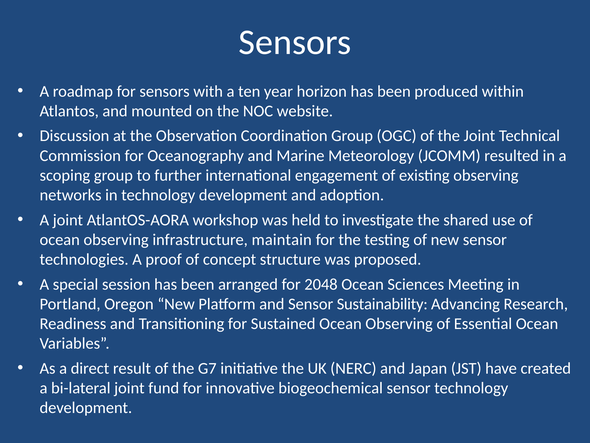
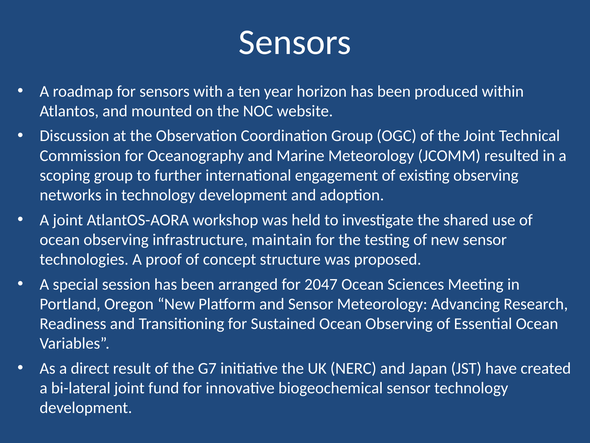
2048: 2048 -> 2047 (321, 284)
Sensor Sustainability: Sustainability -> Meteorology (382, 304)
